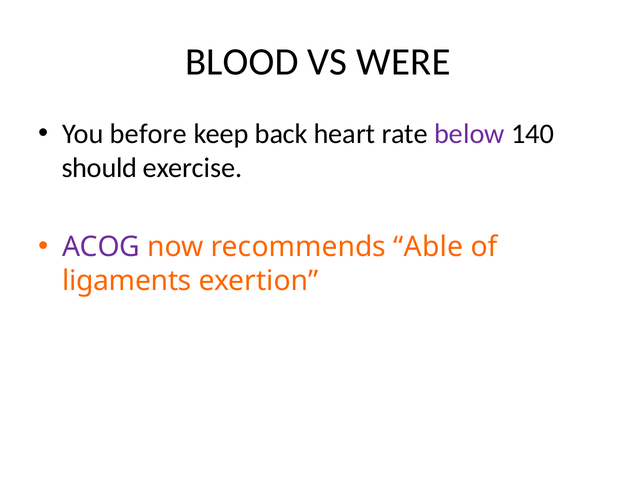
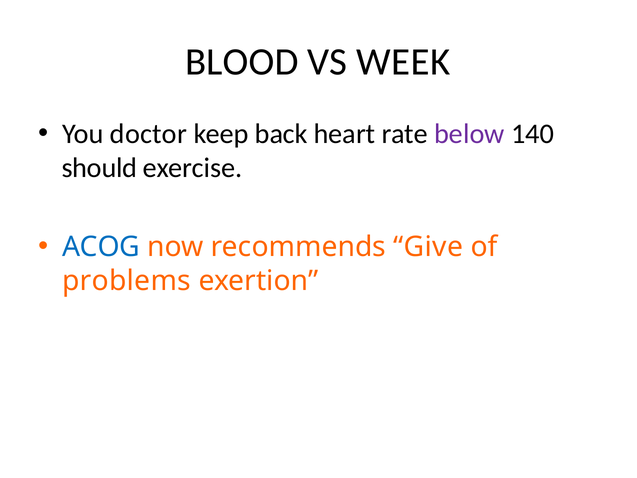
WERE: WERE -> WEEK (403, 62)
before: before -> doctor (148, 134)
ACOG colour: purple -> blue (101, 247)
Able: Able -> Give (428, 247)
ligaments: ligaments -> problems (127, 281)
